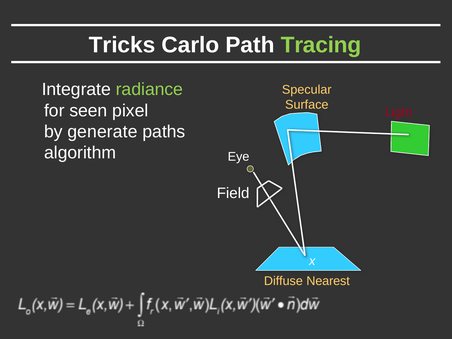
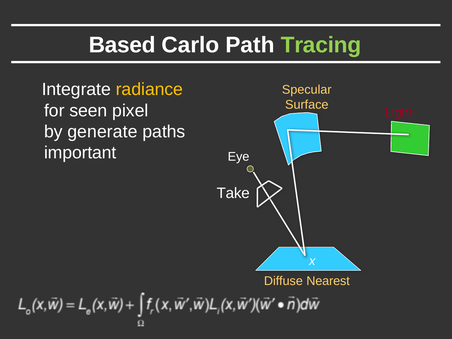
Tricks: Tricks -> Based (122, 45)
radiance colour: light green -> yellow (149, 90)
algorithm: algorithm -> important (80, 153)
Field: Field -> Take (233, 193)
